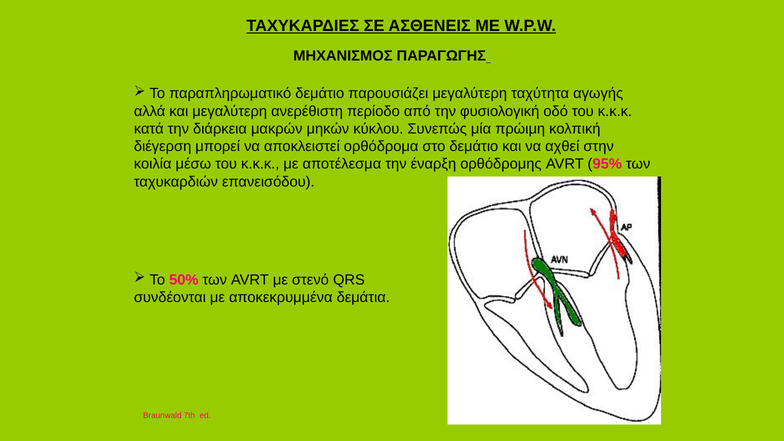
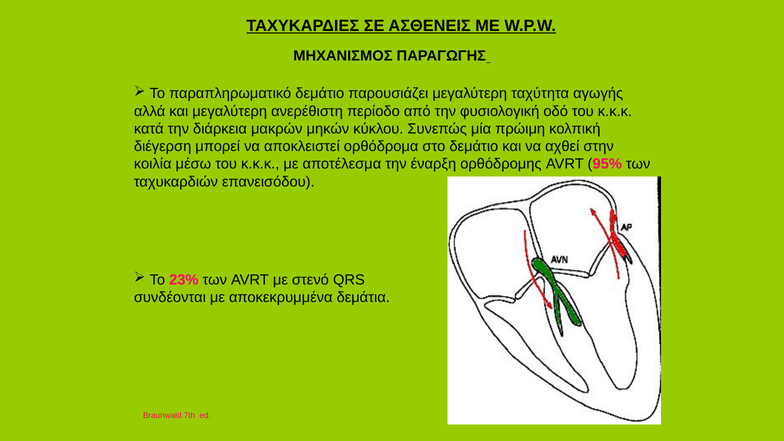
50%: 50% -> 23% (184, 280)
